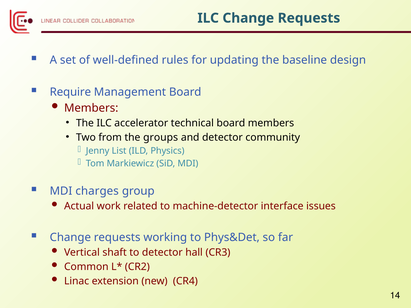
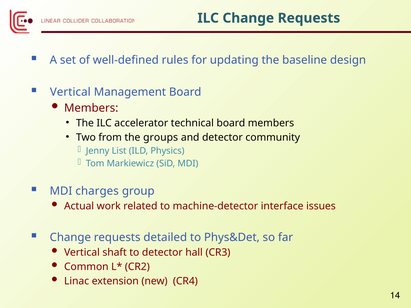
Require: Require -> Vertical (70, 92)
working: working -> detailed (165, 238)
